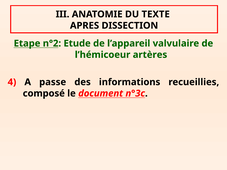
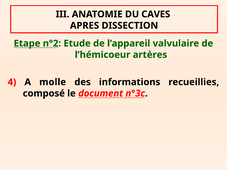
TEXTE: TEXTE -> CAVES (156, 14)
passe: passe -> molle (53, 82)
